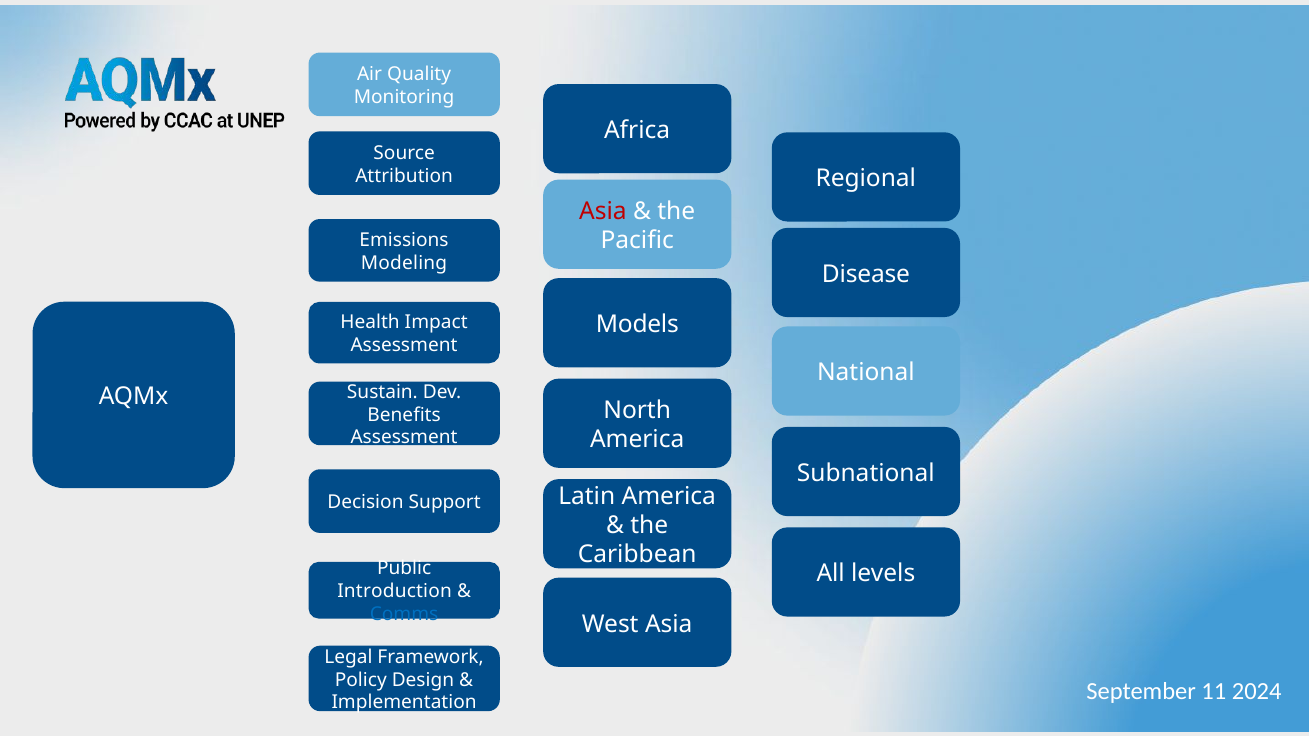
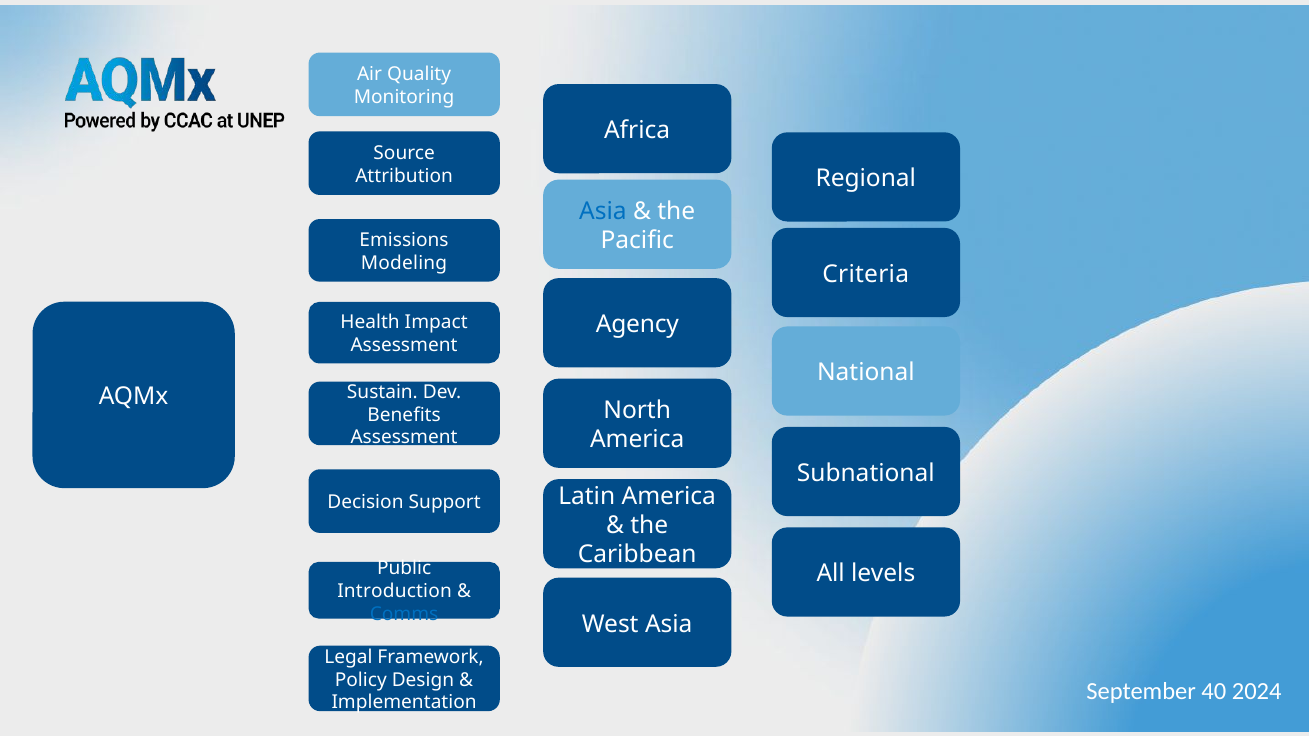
Asia colour: red -> blue (603, 211)
Disease: Disease -> Criteria (866, 274)
Models: Models -> Agency (637, 325)
11: 11 -> 40 (1214, 692)
